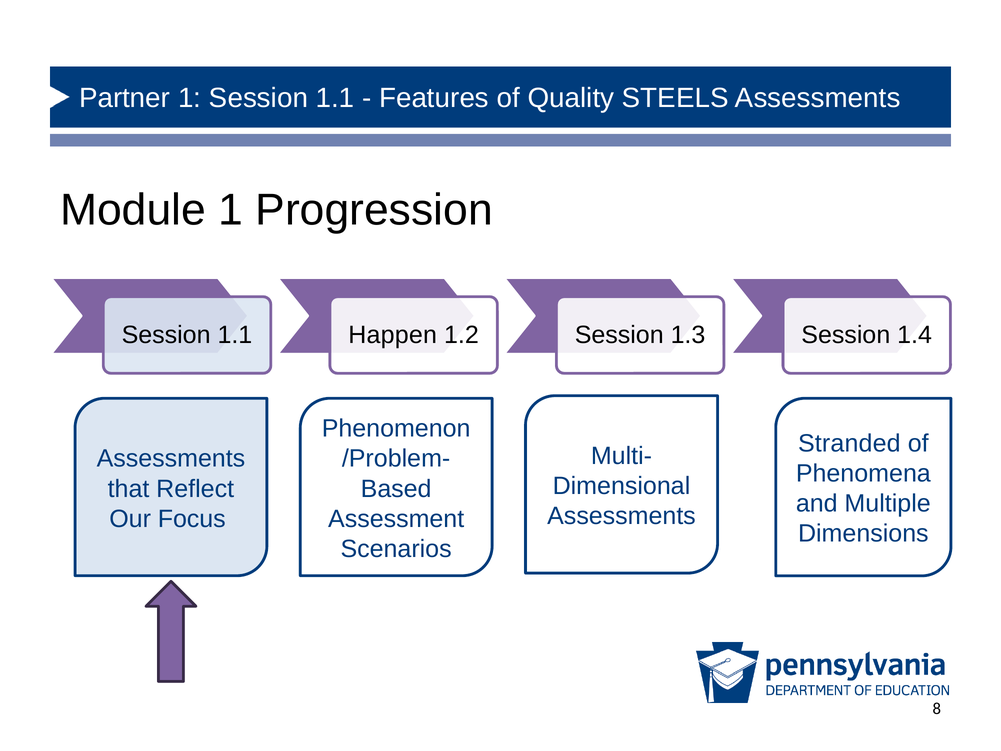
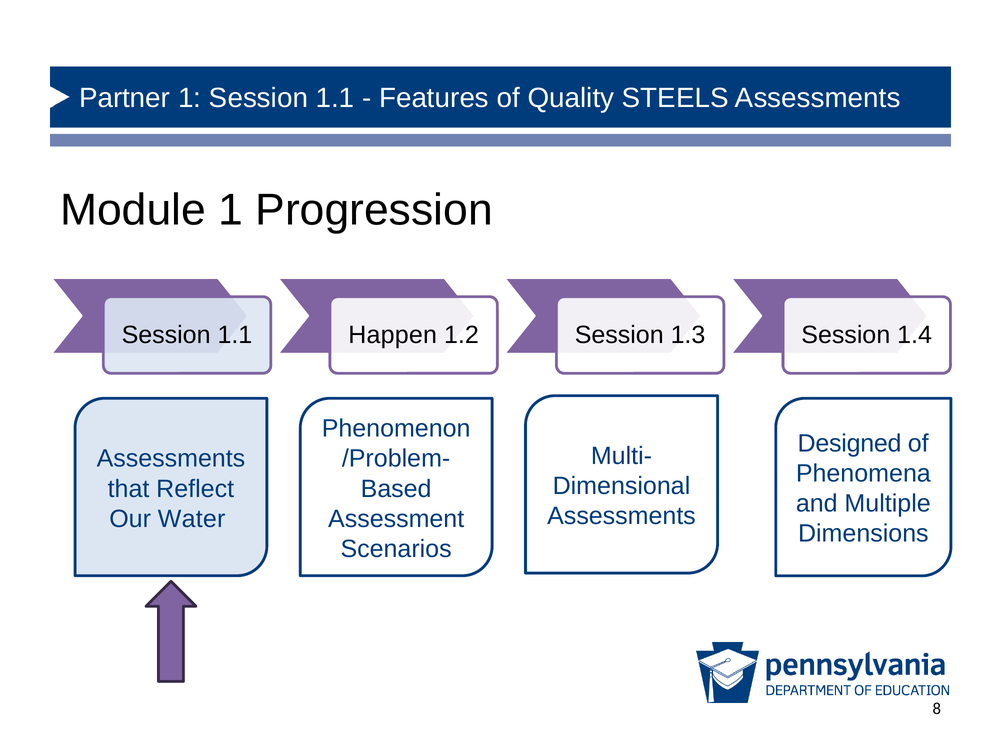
Stranded: Stranded -> Designed (850, 443)
Focus: Focus -> Water (192, 519)
